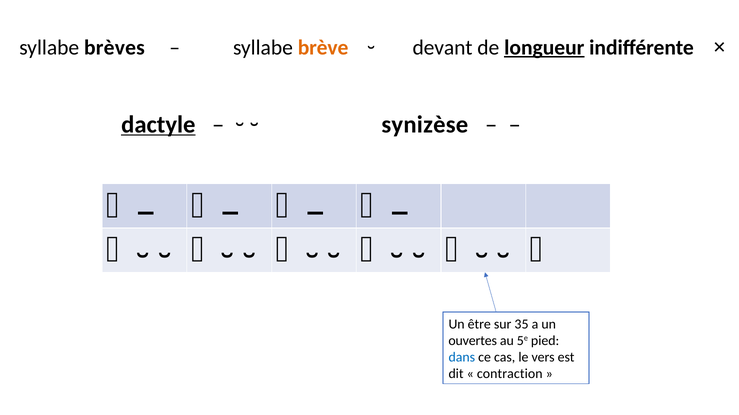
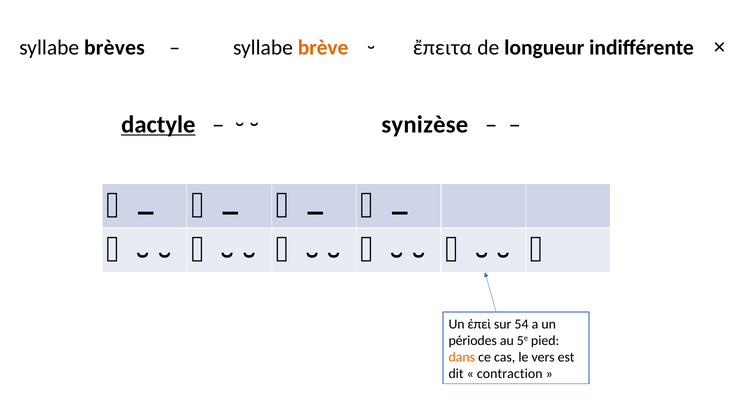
devant: devant -> ἔπειτα (442, 48)
longueur underline: present -> none (544, 48)
être: être -> ἐπεὶ (479, 324)
35: 35 -> 54 (522, 324)
ouvertes: ouvertes -> périodes (473, 341)
dans colour: blue -> orange (462, 358)
